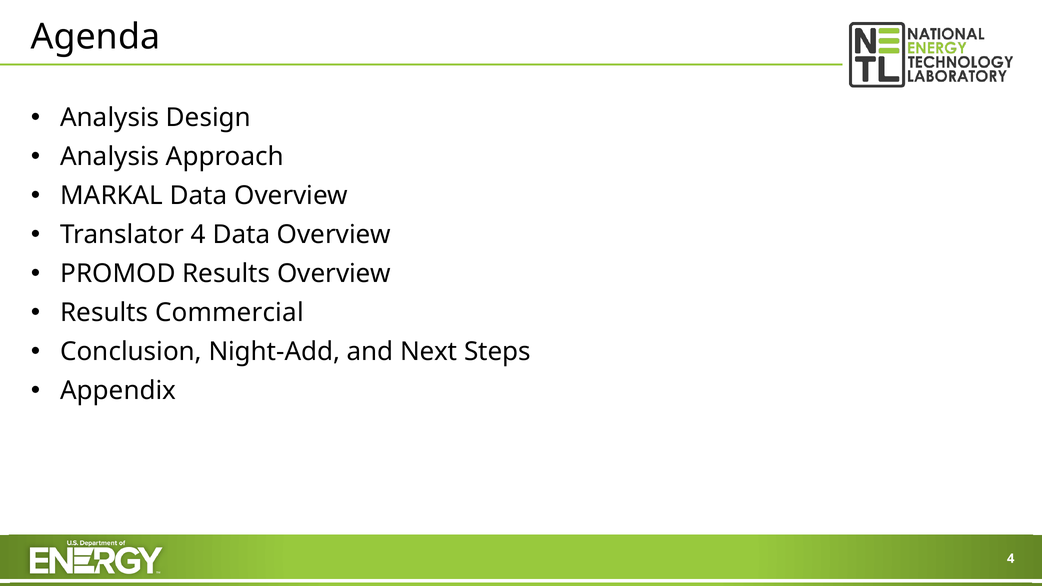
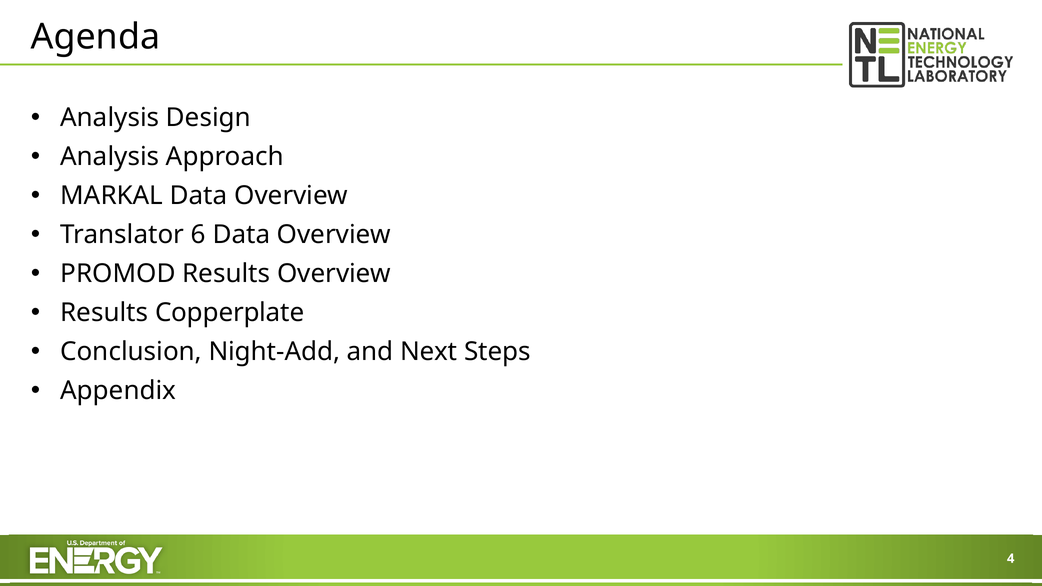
Translator 4: 4 -> 6 (198, 235)
Commercial: Commercial -> Copperplate (230, 313)
